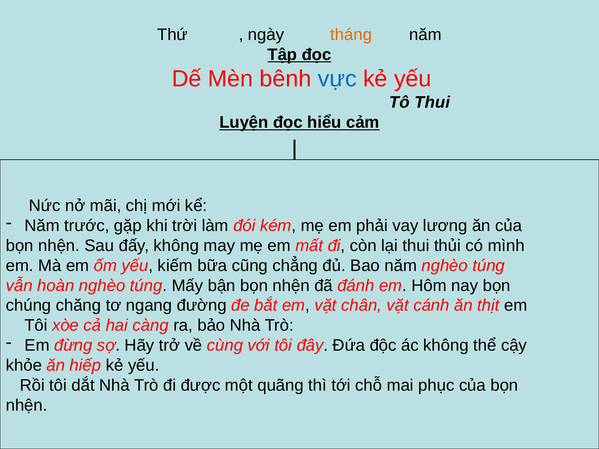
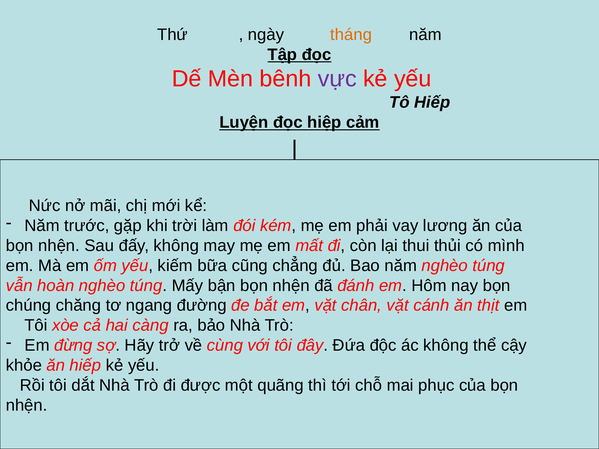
vực colour: blue -> purple (337, 79)
Tô Thui: Thui -> Hiếp (432, 102)
hiểu: hiểu -> hiệp (324, 122)
